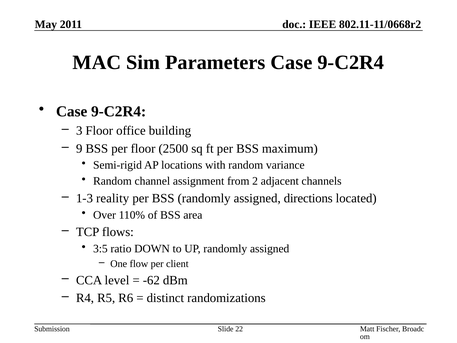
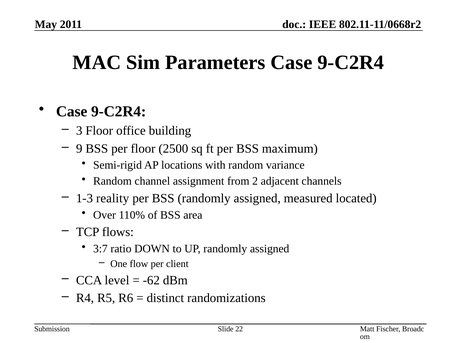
directions: directions -> measured (308, 198)
3:5: 3:5 -> 3:7 (100, 249)
